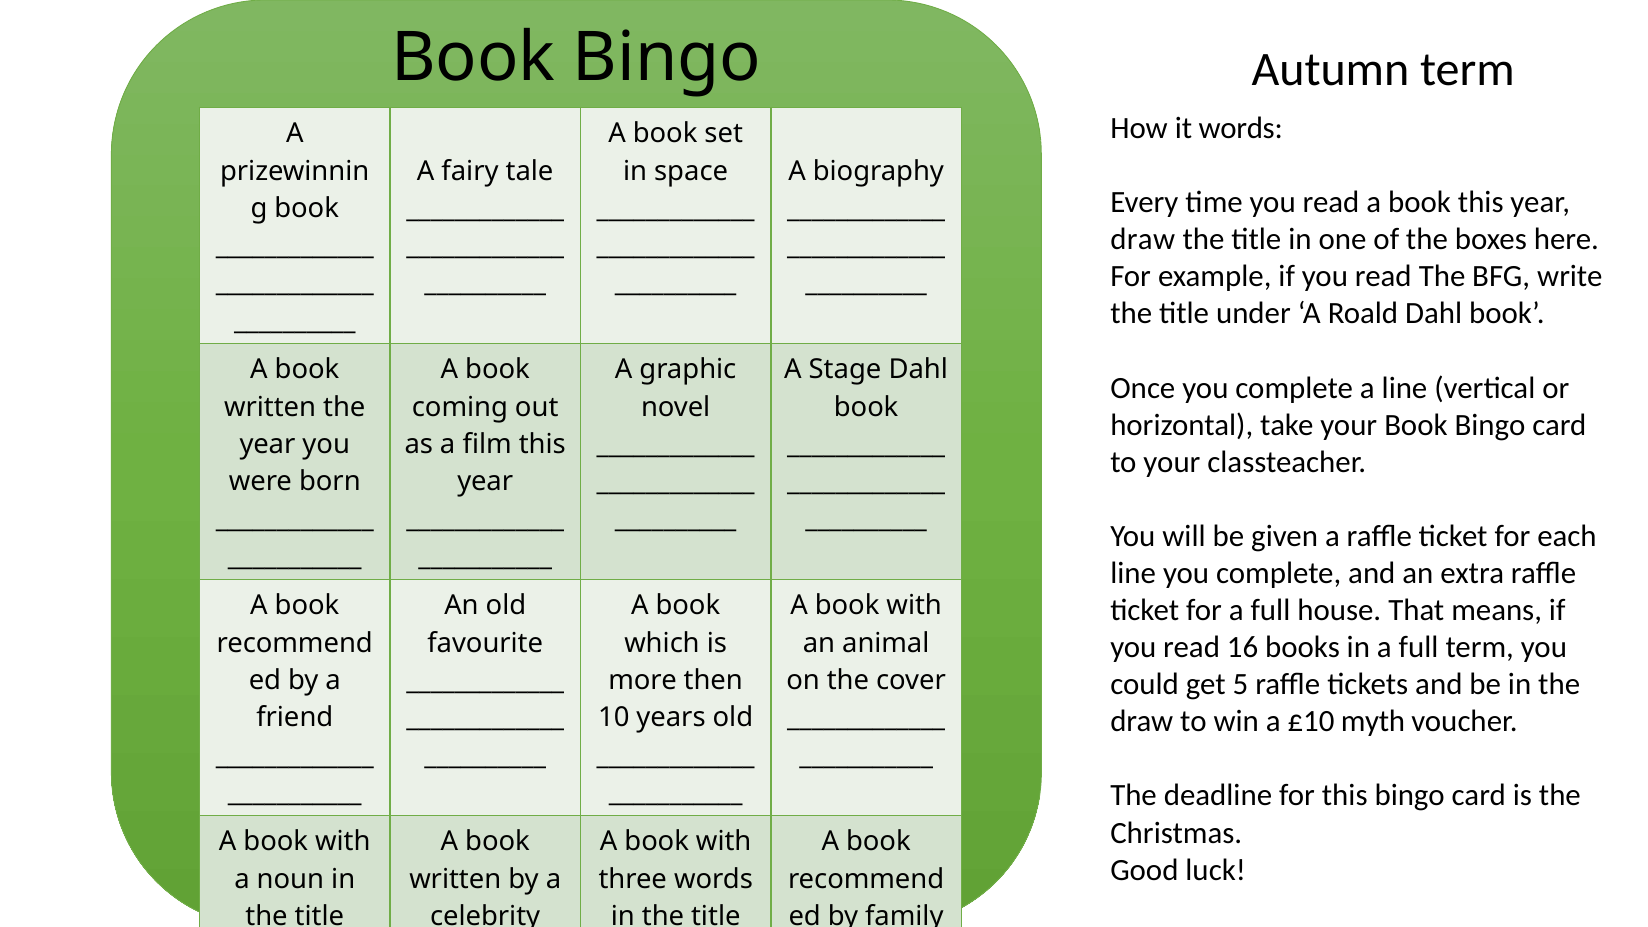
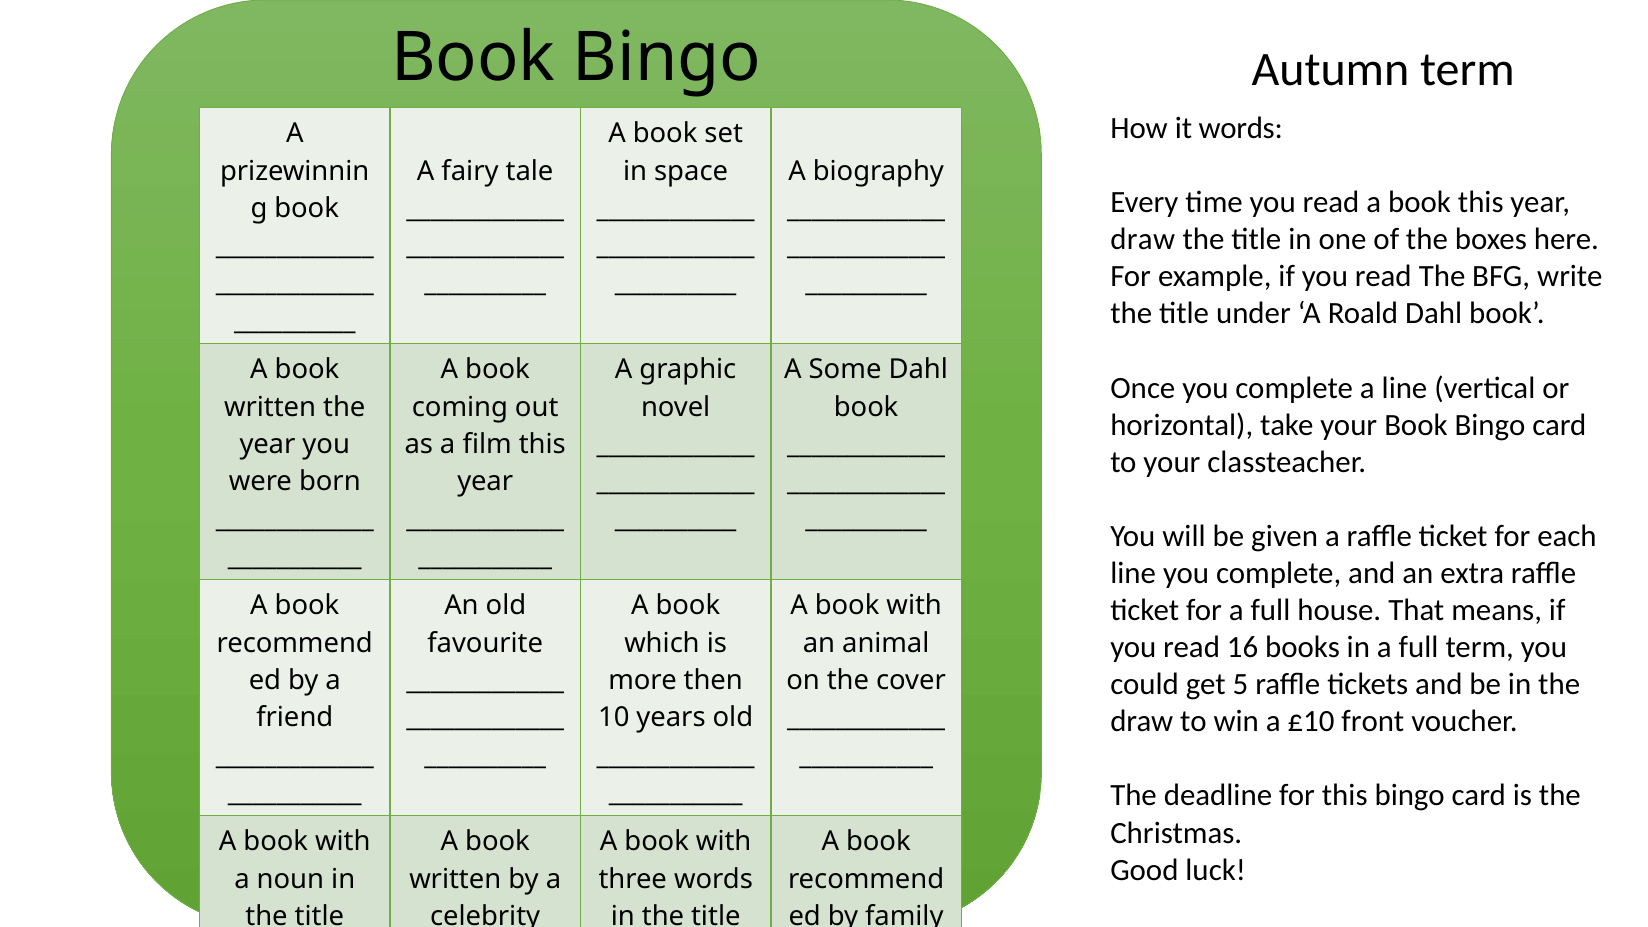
Stage: Stage -> Some (845, 370)
myth: myth -> front (1373, 722)
